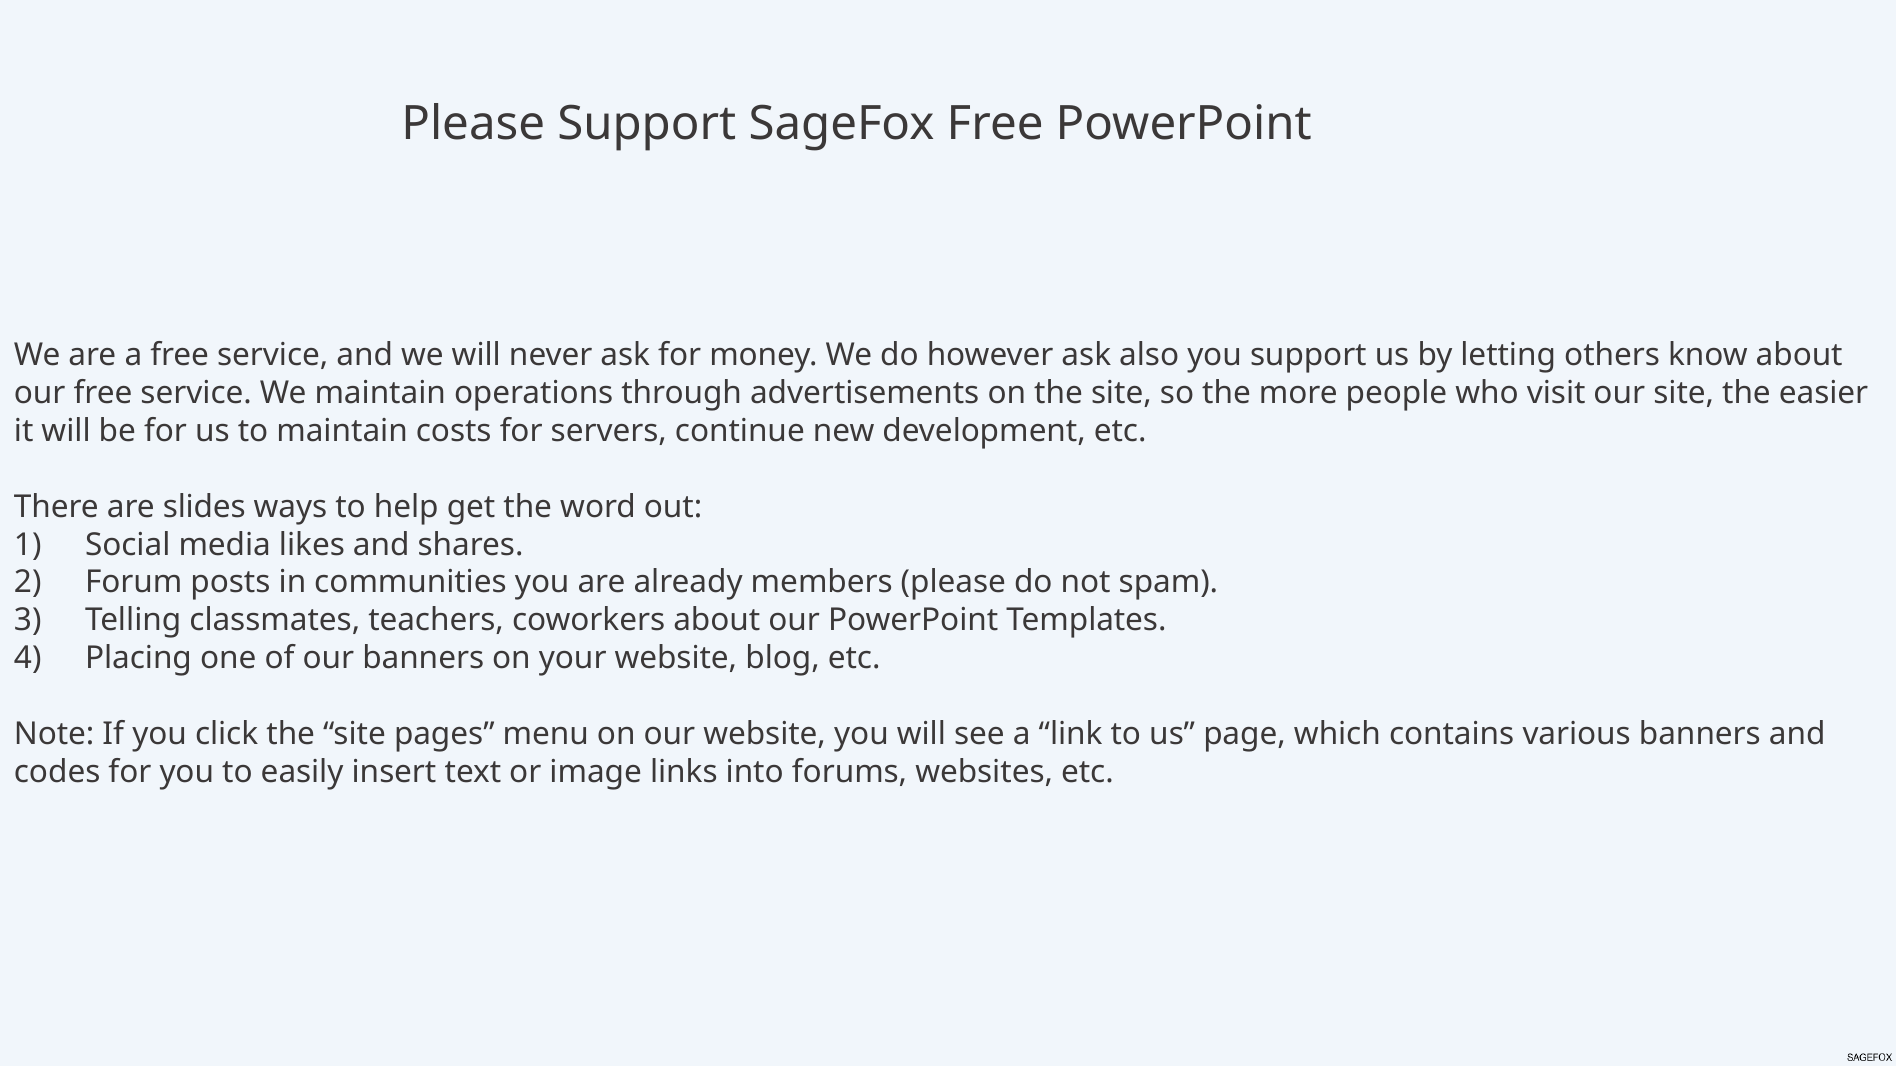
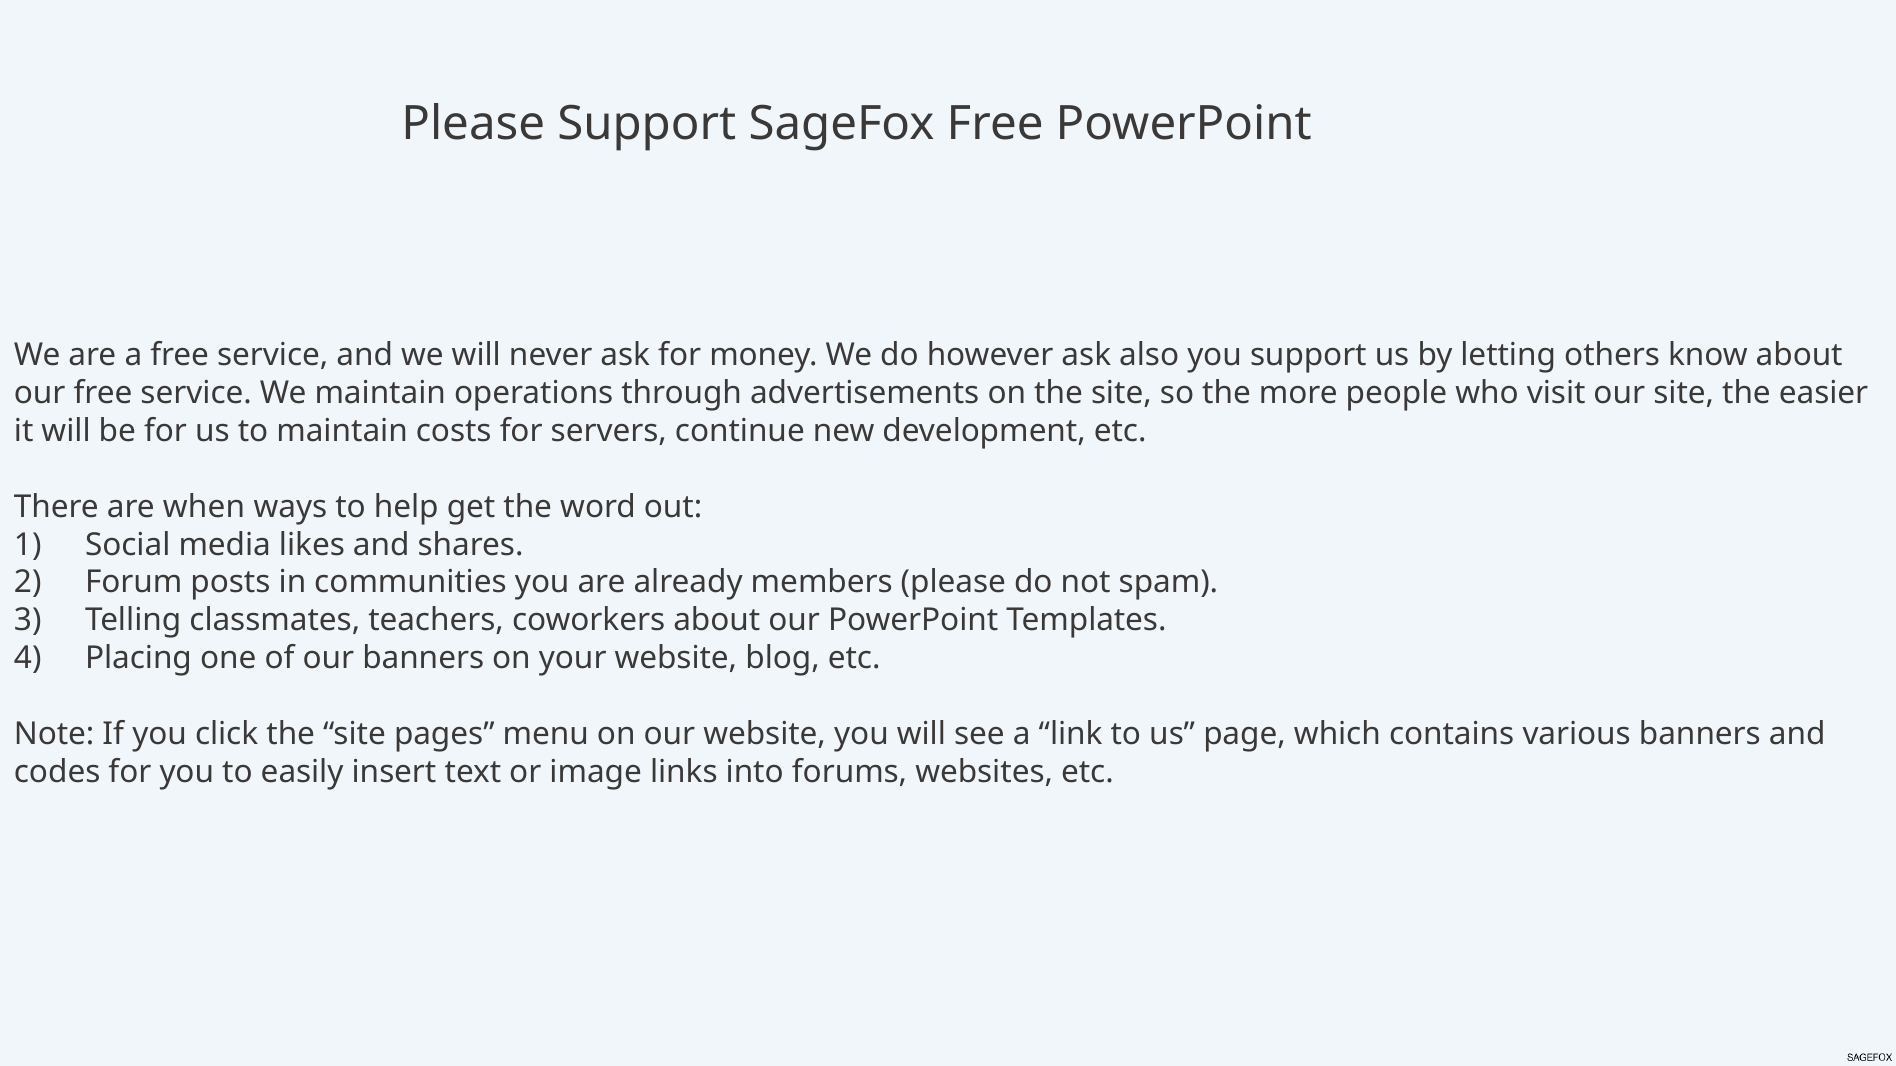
slides: slides -> when (204, 507)
